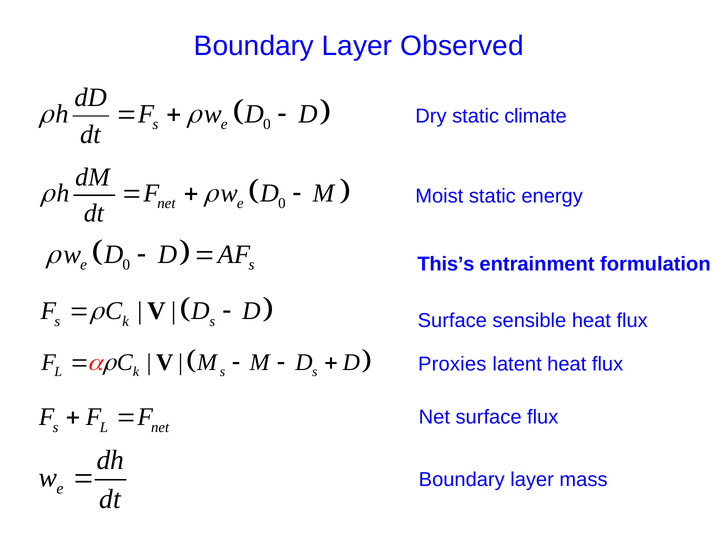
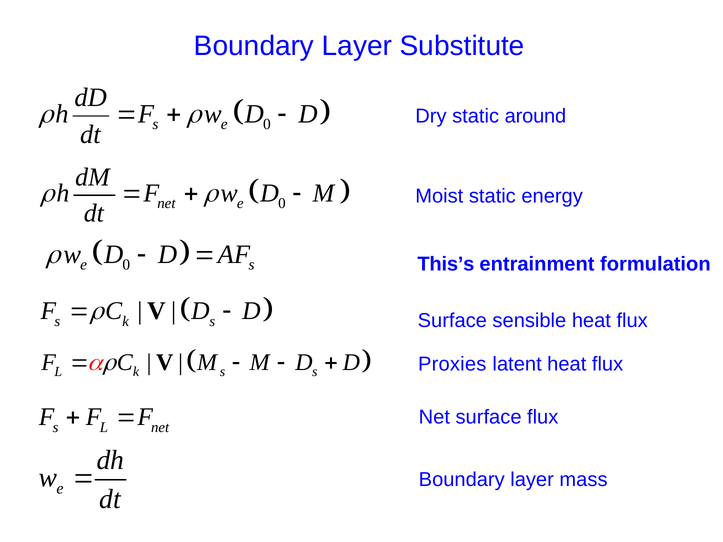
Observed: Observed -> Substitute (462, 46)
climate: climate -> around (535, 116)
